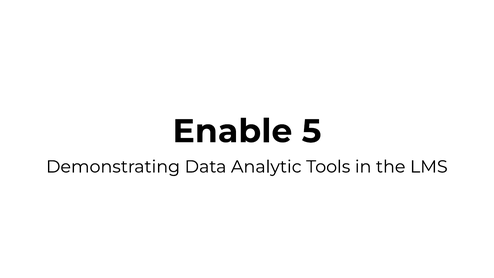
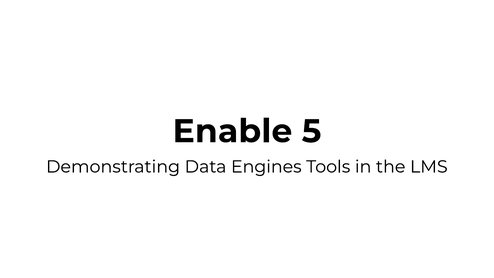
Analytic: Analytic -> Engines (266, 167)
